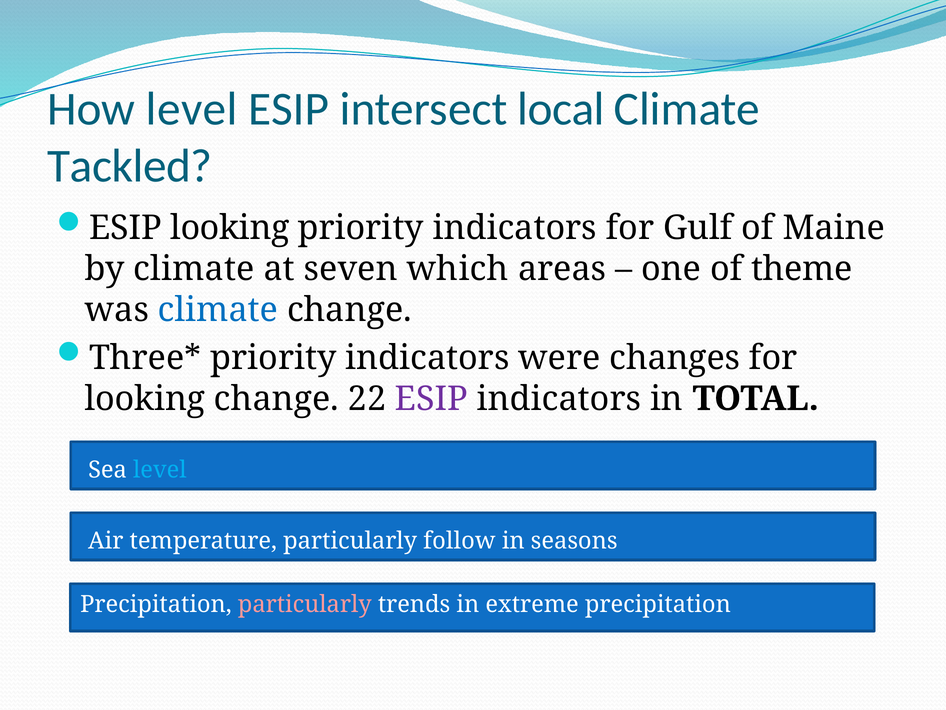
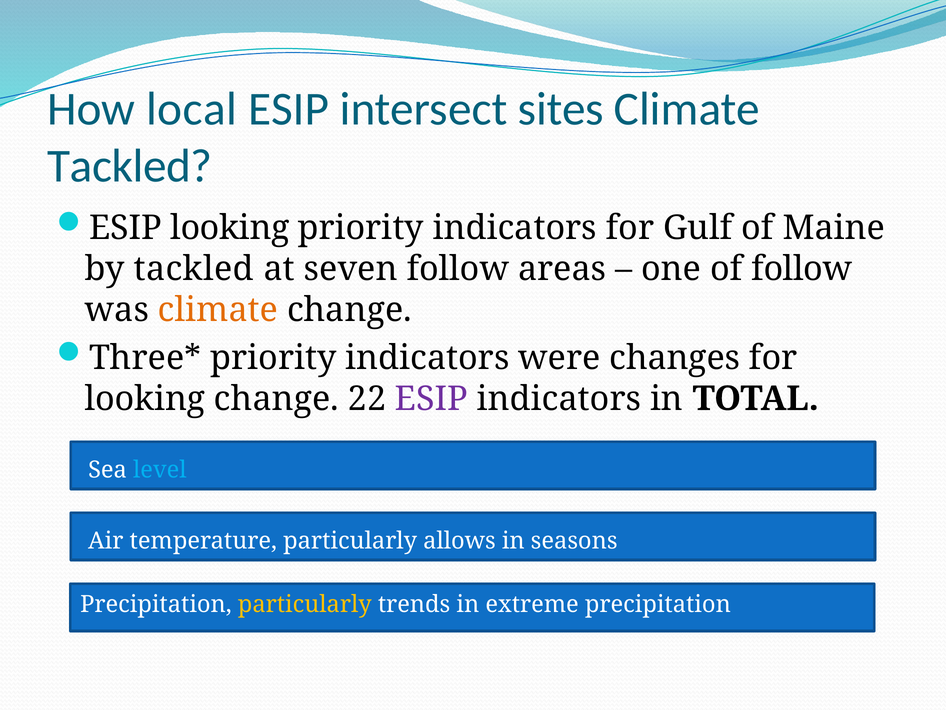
How level: level -> local (192, 109)
local: local -> sites (561, 109)
by climate: climate -> tackled (194, 269)
seven which: which -> follow (458, 269)
of theme: theme -> follow (802, 269)
climate colour: blue -> orange (218, 310)
follow: follow -> allows (459, 541)
particularly colour: pink -> yellow (305, 604)
